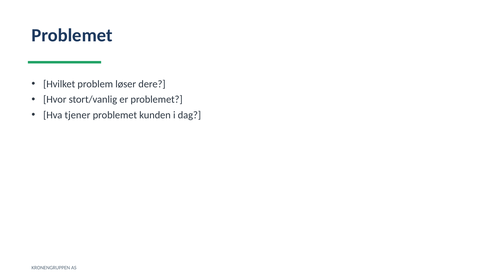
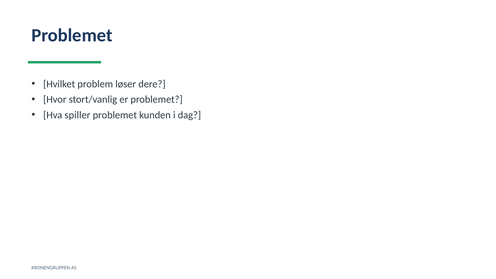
tjener: tjener -> spiller (78, 115)
